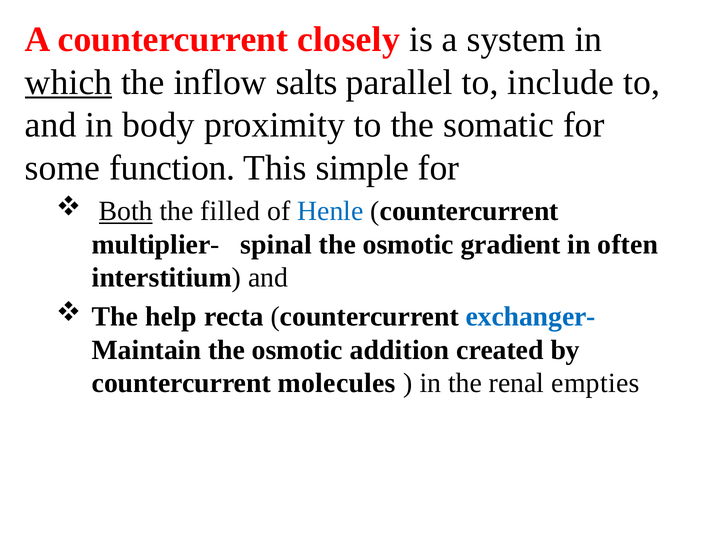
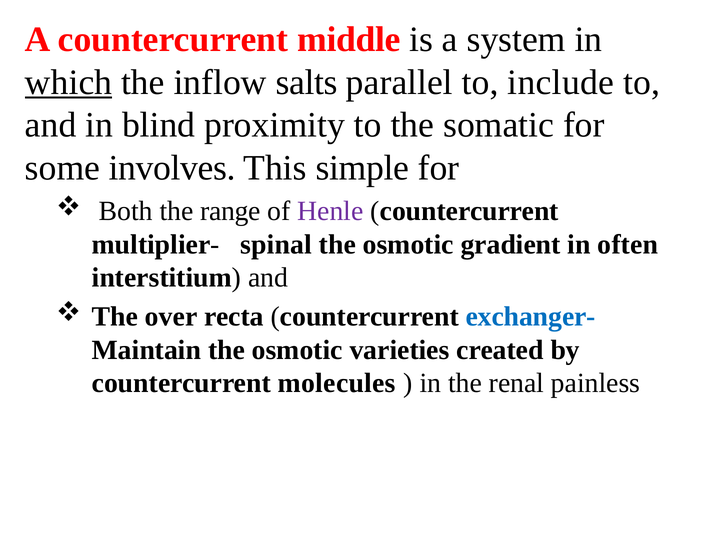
closely: closely -> middle (349, 39)
body: body -> blind (159, 125)
function: function -> involves (172, 168)
Both underline: present -> none (126, 211)
filled: filled -> range (230, 211)
Henle colour: blue -> purple (330, 211)
help: help -> over (171, 316)
addition: addition -> varieties (400, 350)
empties: empties -> painless (596, 383)
